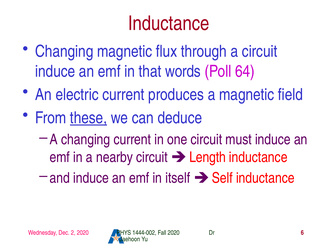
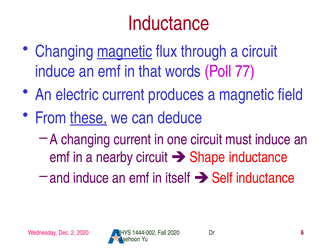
magnetic underline: none -> present (125, 52)
64: 64 -> 77 (245, 71)
Length: Length -> Shape (207, 157)
